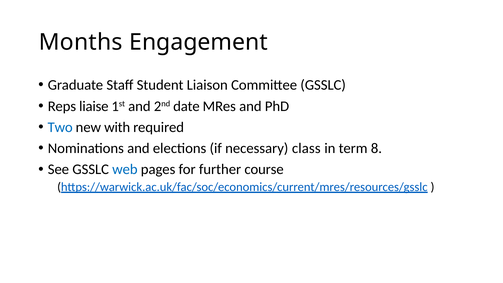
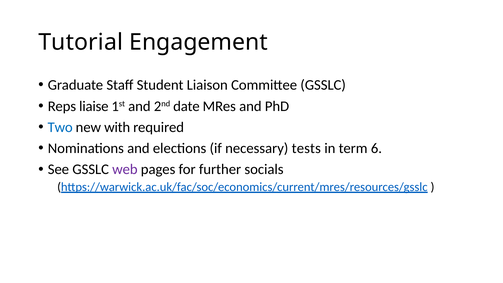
Months: Months -> Tutorial (81, 42)
class: class -> tests (306, 148)
8: 8 -> 6 (376, 148)
web colour: blue -> purple (125, 169)
course: course -> socials (264, 169)
